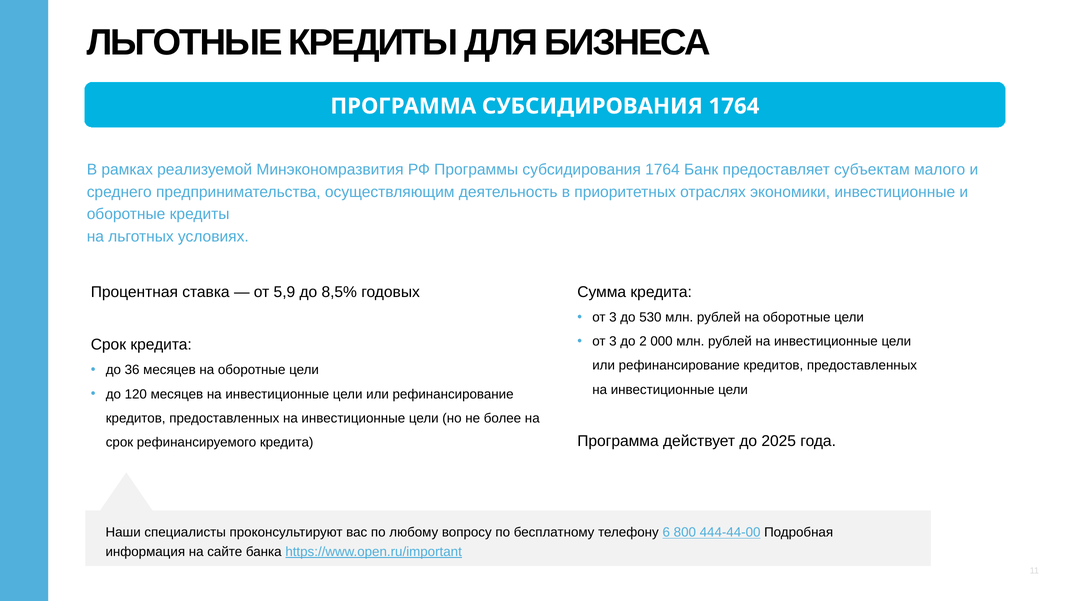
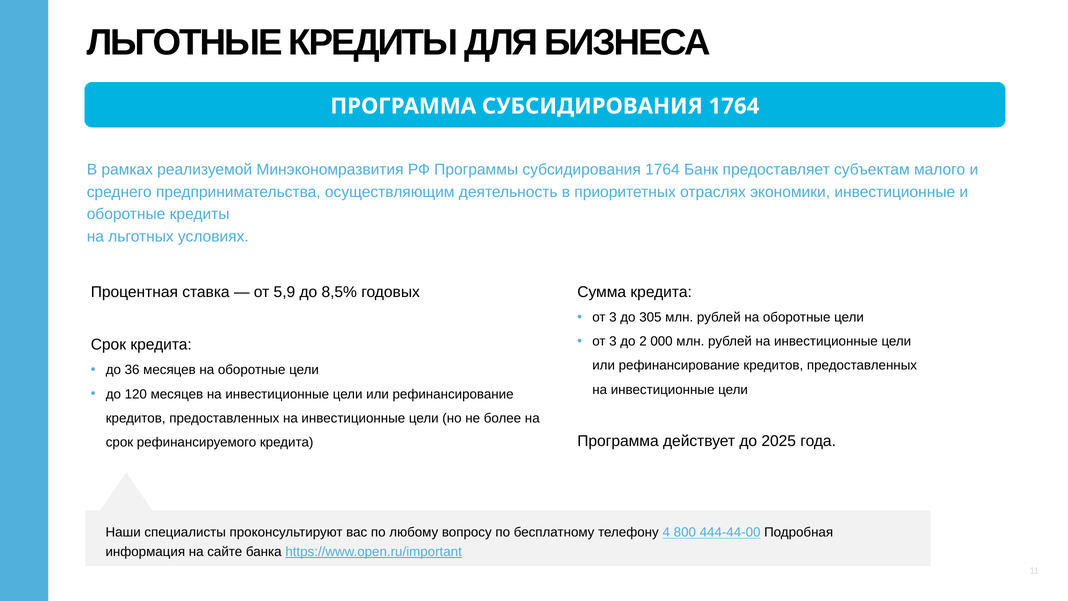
530: 530 -> 305 (650, 317)
6: 6 -> 4 (666, 532)
